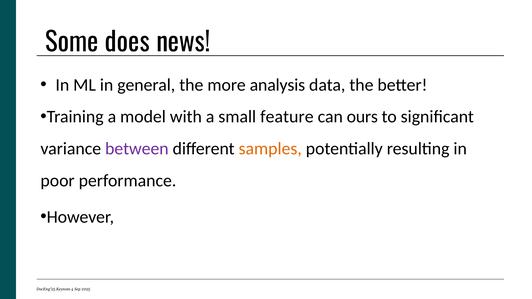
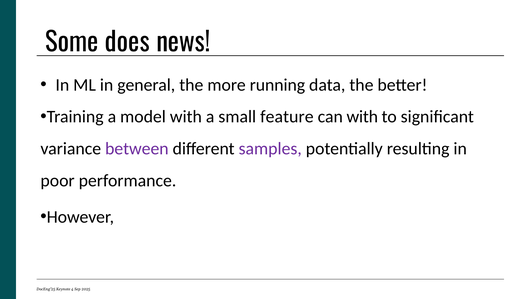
analysis: analysis -> running (277, 85)
can ours: ours -> with (362, 117)
samples colour: orange -> purple (270, 149)
